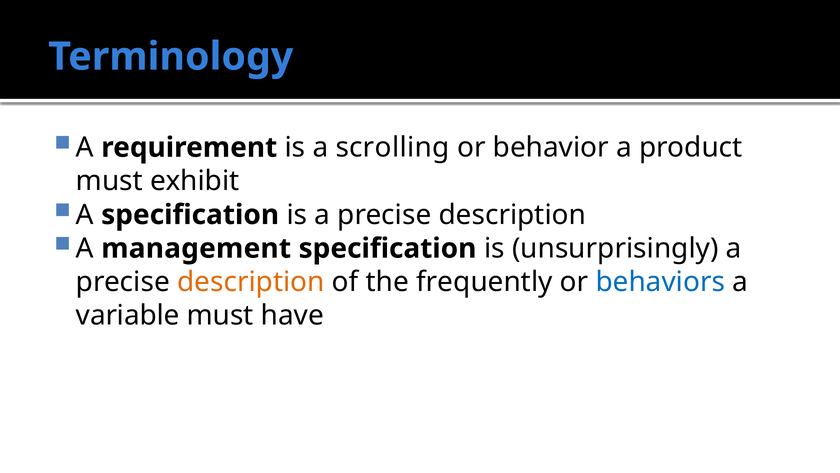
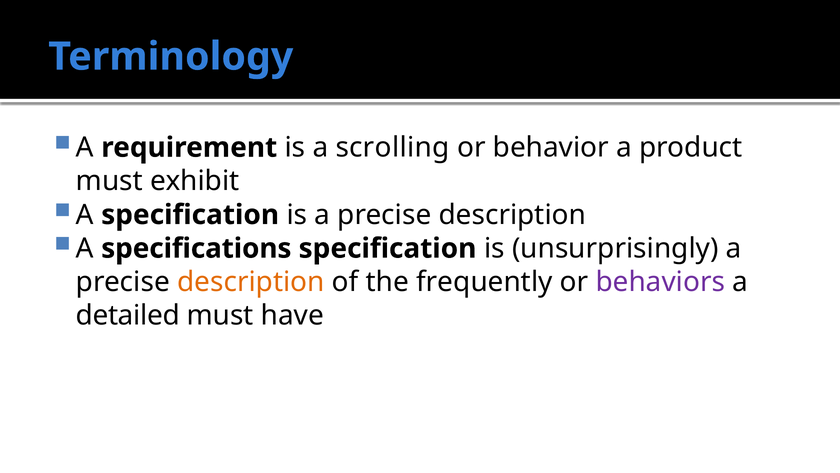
management: management -> specifications (196, 248)
behaviors colour: blue -> purple (660, 282)
variable: variable -> detailed (128, 315)
